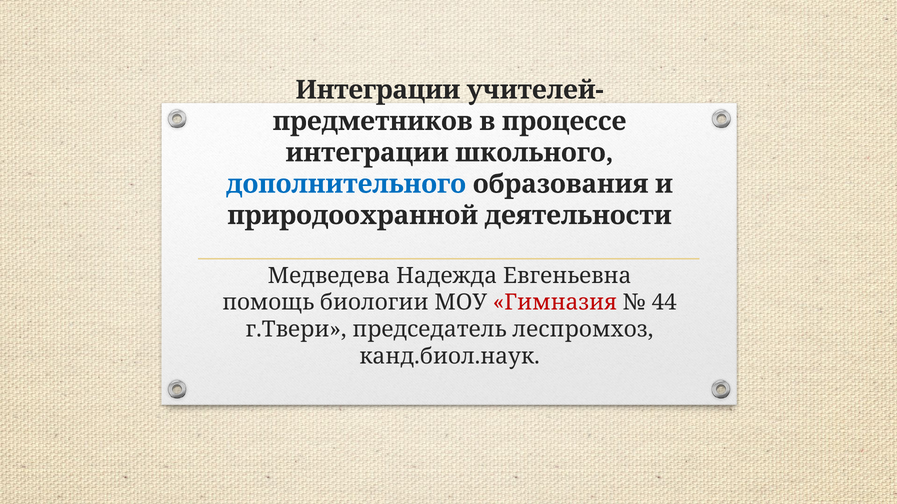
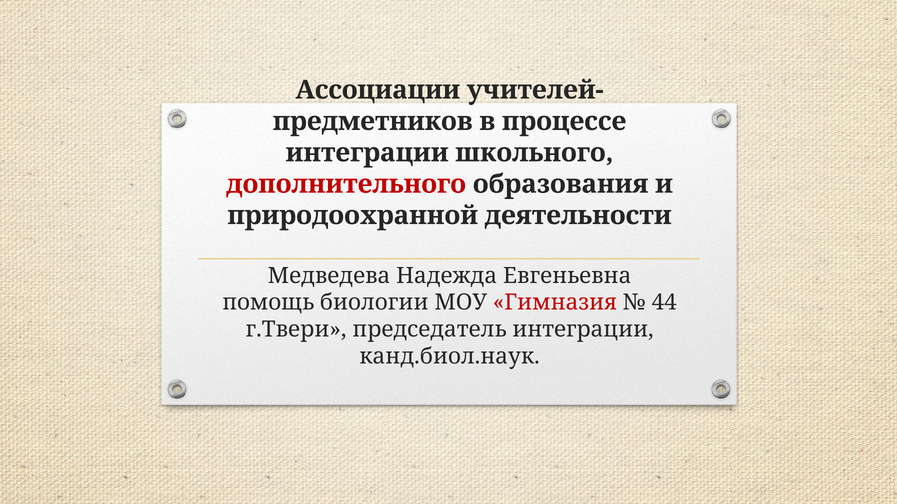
Интеграции: Интеграции -> Ассоциации (378, 90)
дополнительного colour: blue -> red (346, 184)
председатель леспромхоз: леспромхоз -> интеграции (583, 330)
